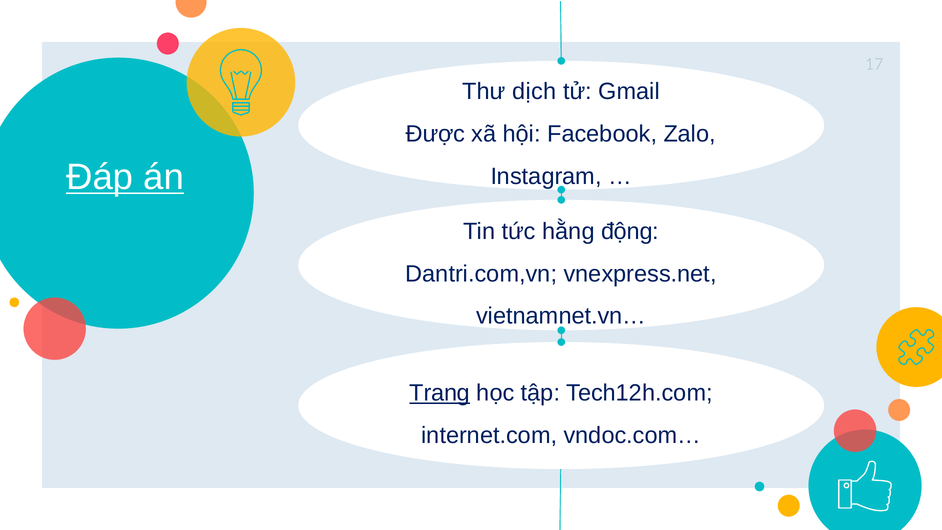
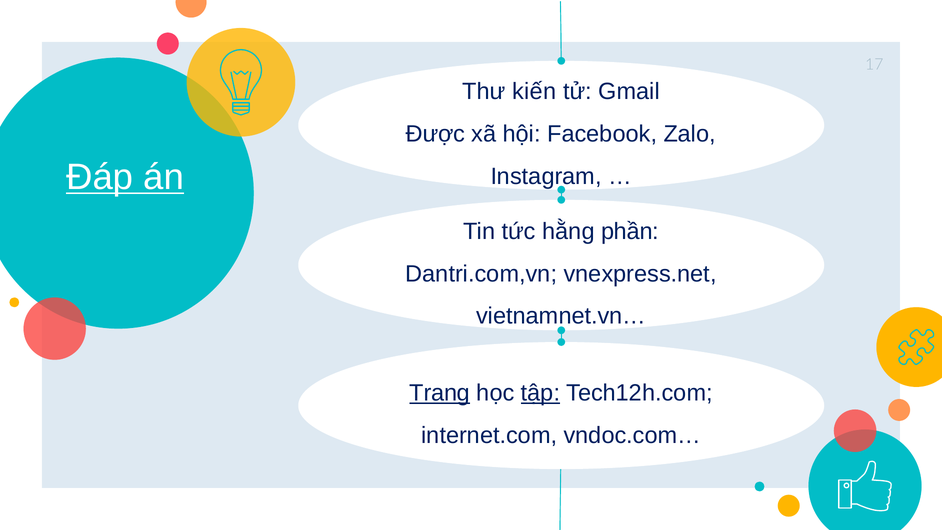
dịch: dịch -> kiến (534, 92)
động: động -> phần (630, 231)
tập underline: none -> present (540, 393)
